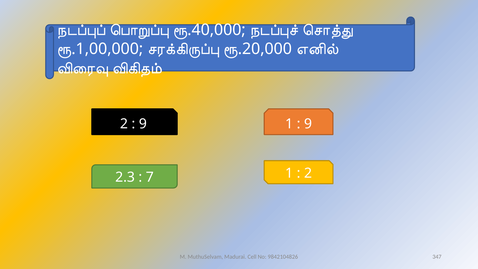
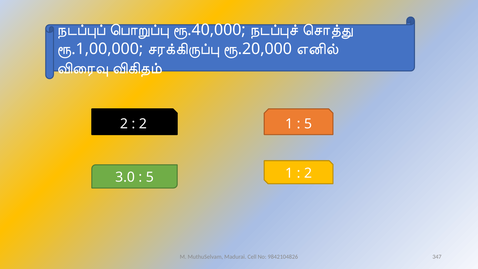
9: 9 -> 2 (143, 124)
9: 9 -> 5 (308, 124)
2.3: 2.3 -> 3.0 (125, 177)
7: 7 -> 5 (150, 177)
